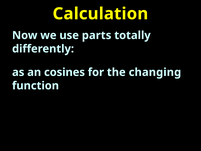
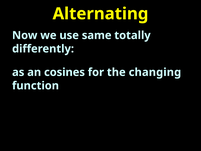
Calculation: Calculation -> Alternating (100, 14)
parts: parts -> same (97, 35)
